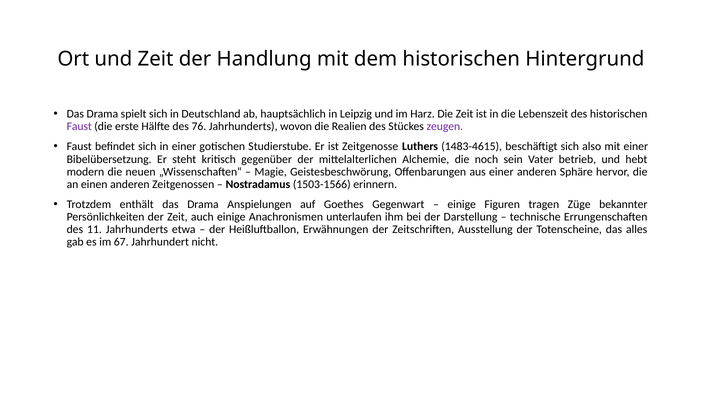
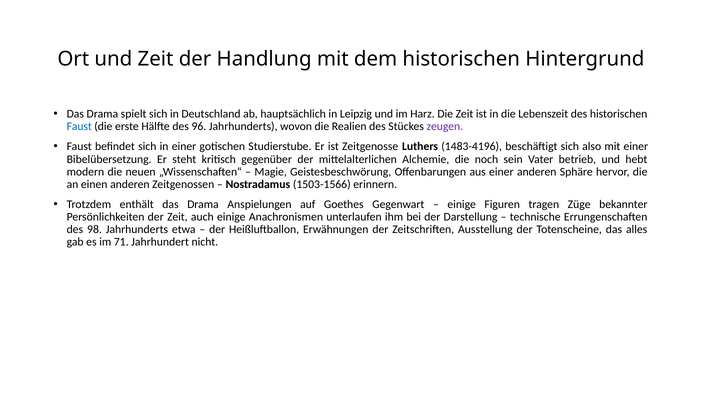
Faust colour: purple -> blue (79, 127)
76: 76 -> 96 (199, 127)
1483-4615: 1483-4615 -> 1483-4196 (472, 147)
11: 11 -> 98 (94, 229)
67: 67 -> 71 (121, 242)
